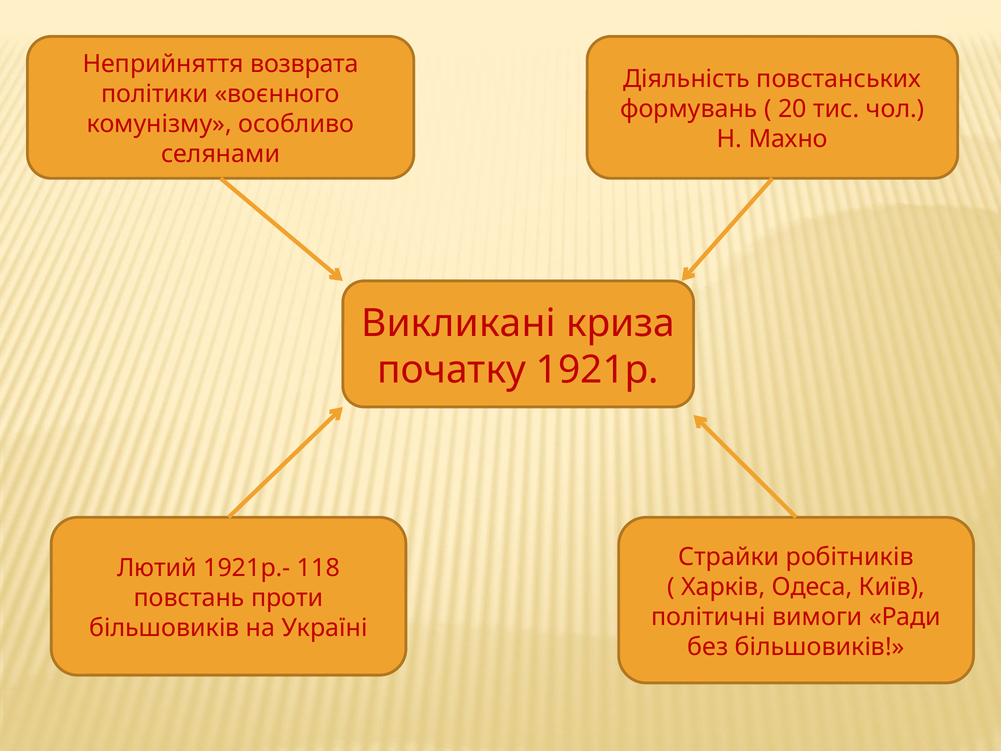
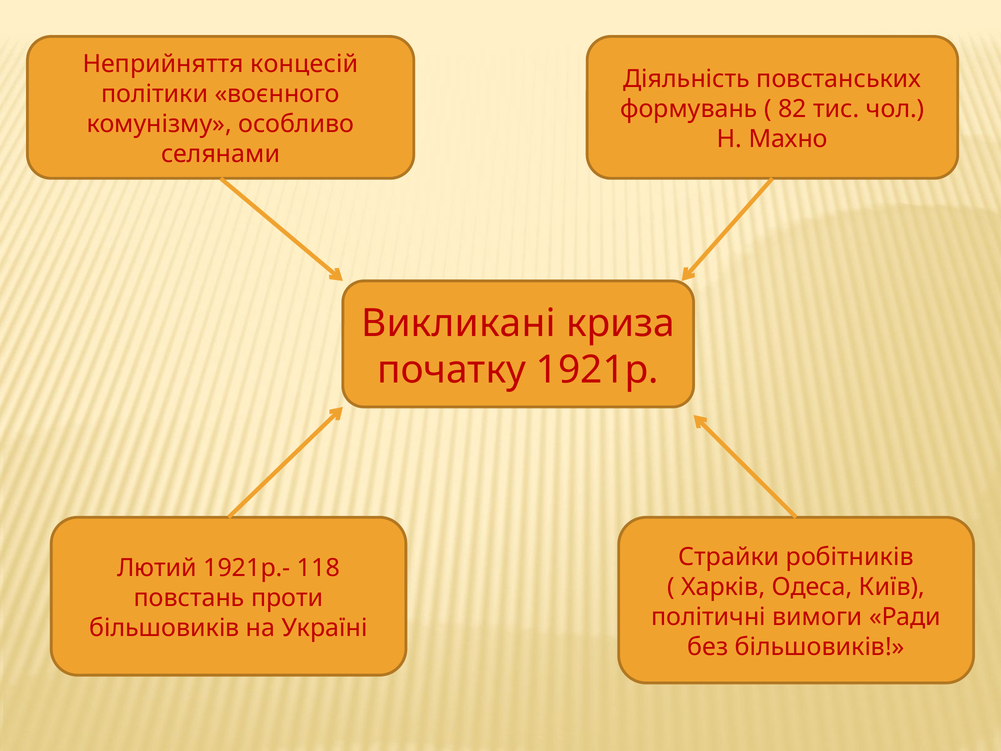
возврата: возврата -> концесій (304, 64)
20: 20 -> 82 (792, 109)
